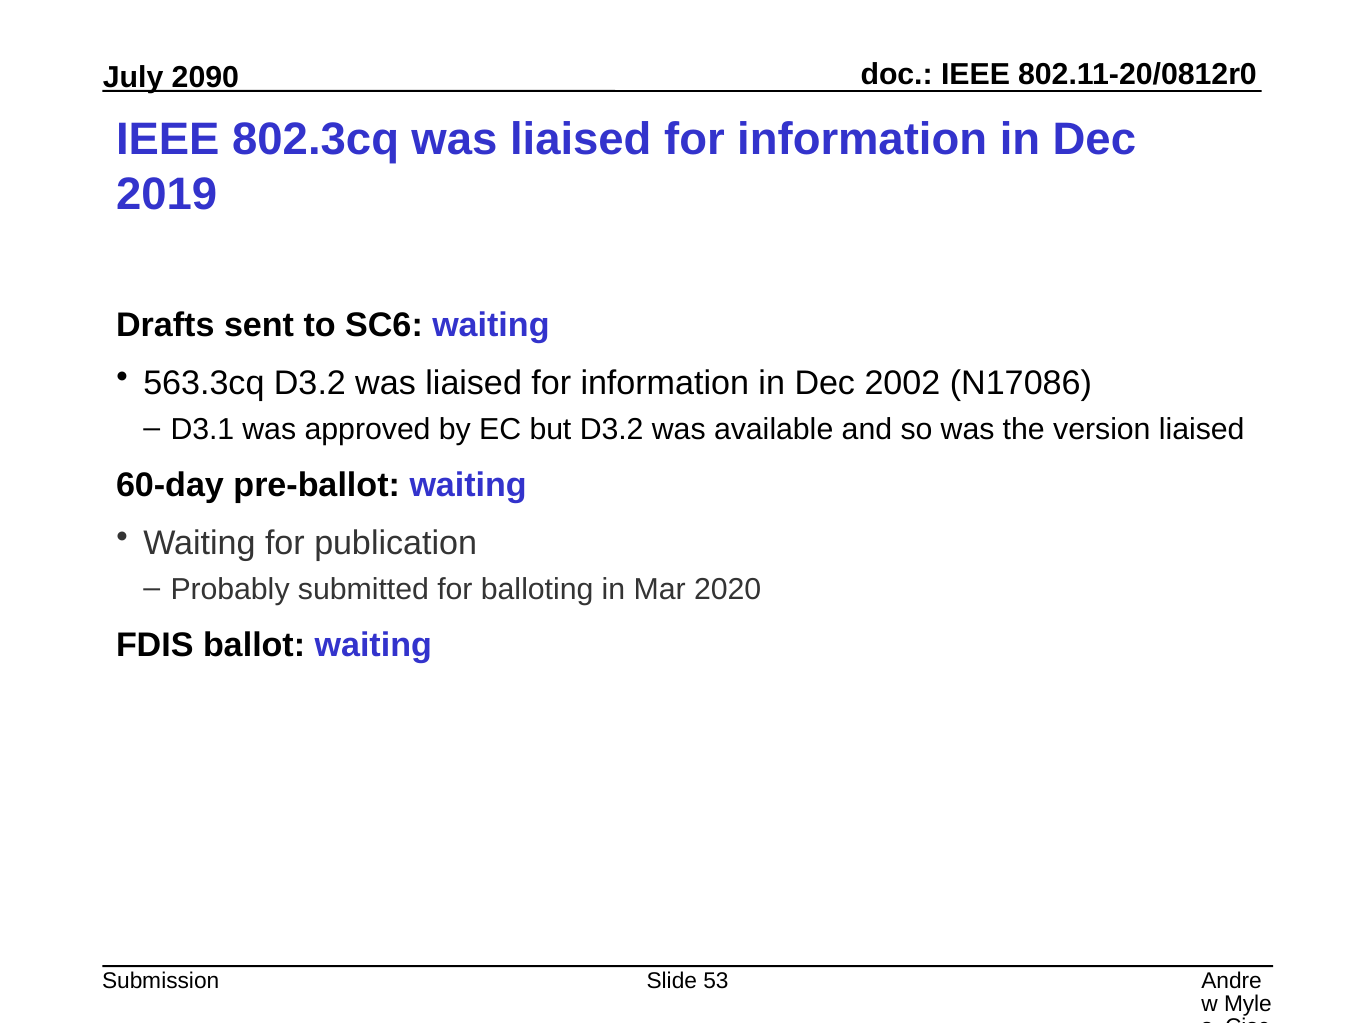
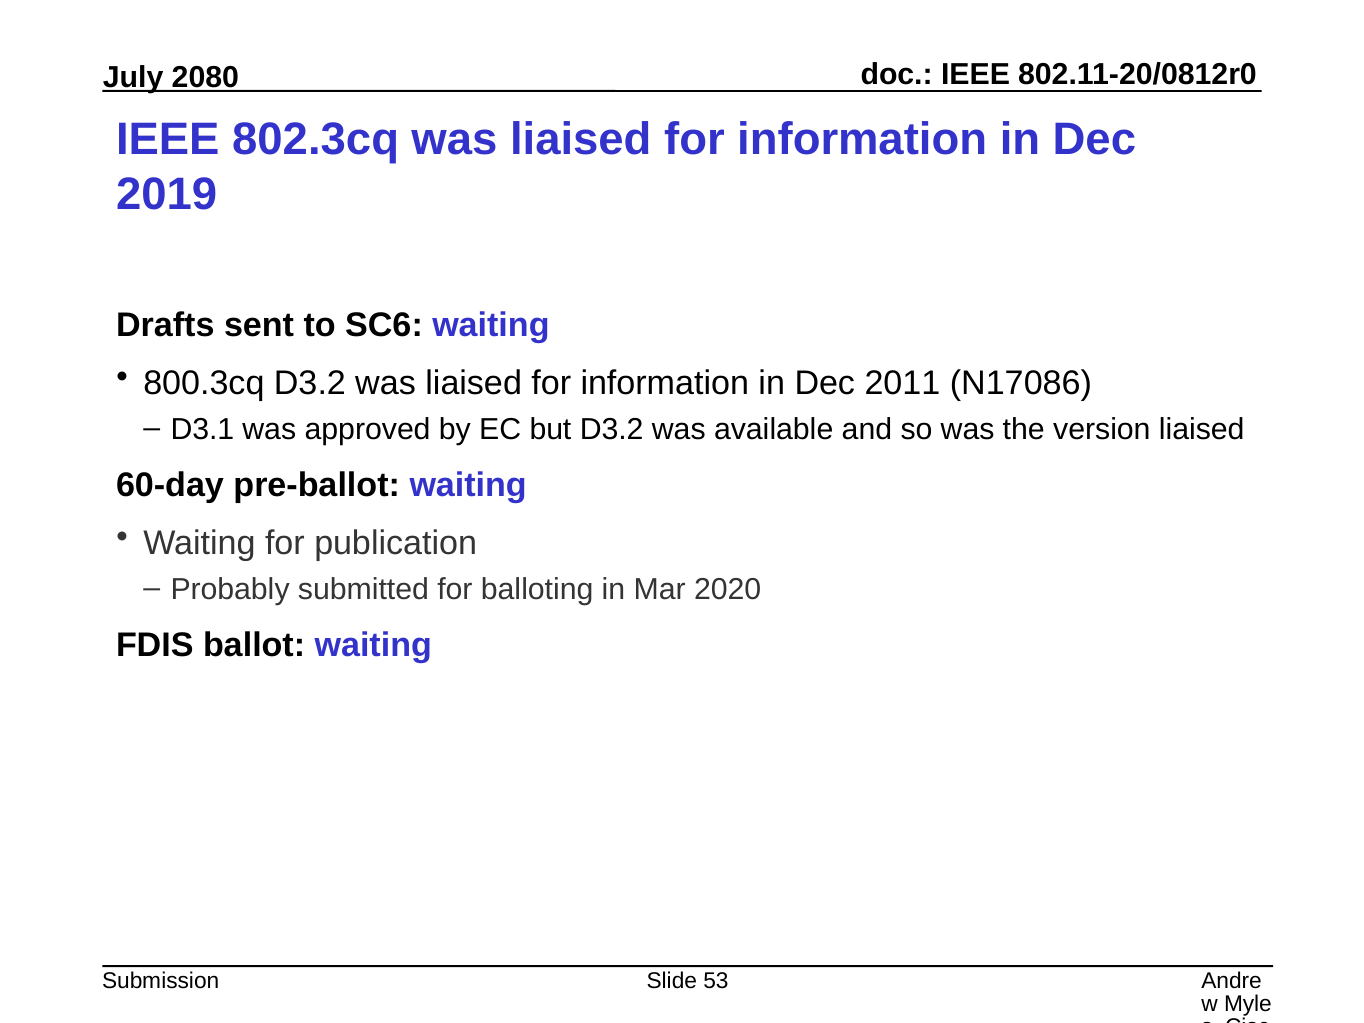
2090: 2090 -> 2080 (205, 77)
563.3cq: 563.3cq -> 800.3cq (204, 383)
2002: 2002 -> 2011 (902, 383)
